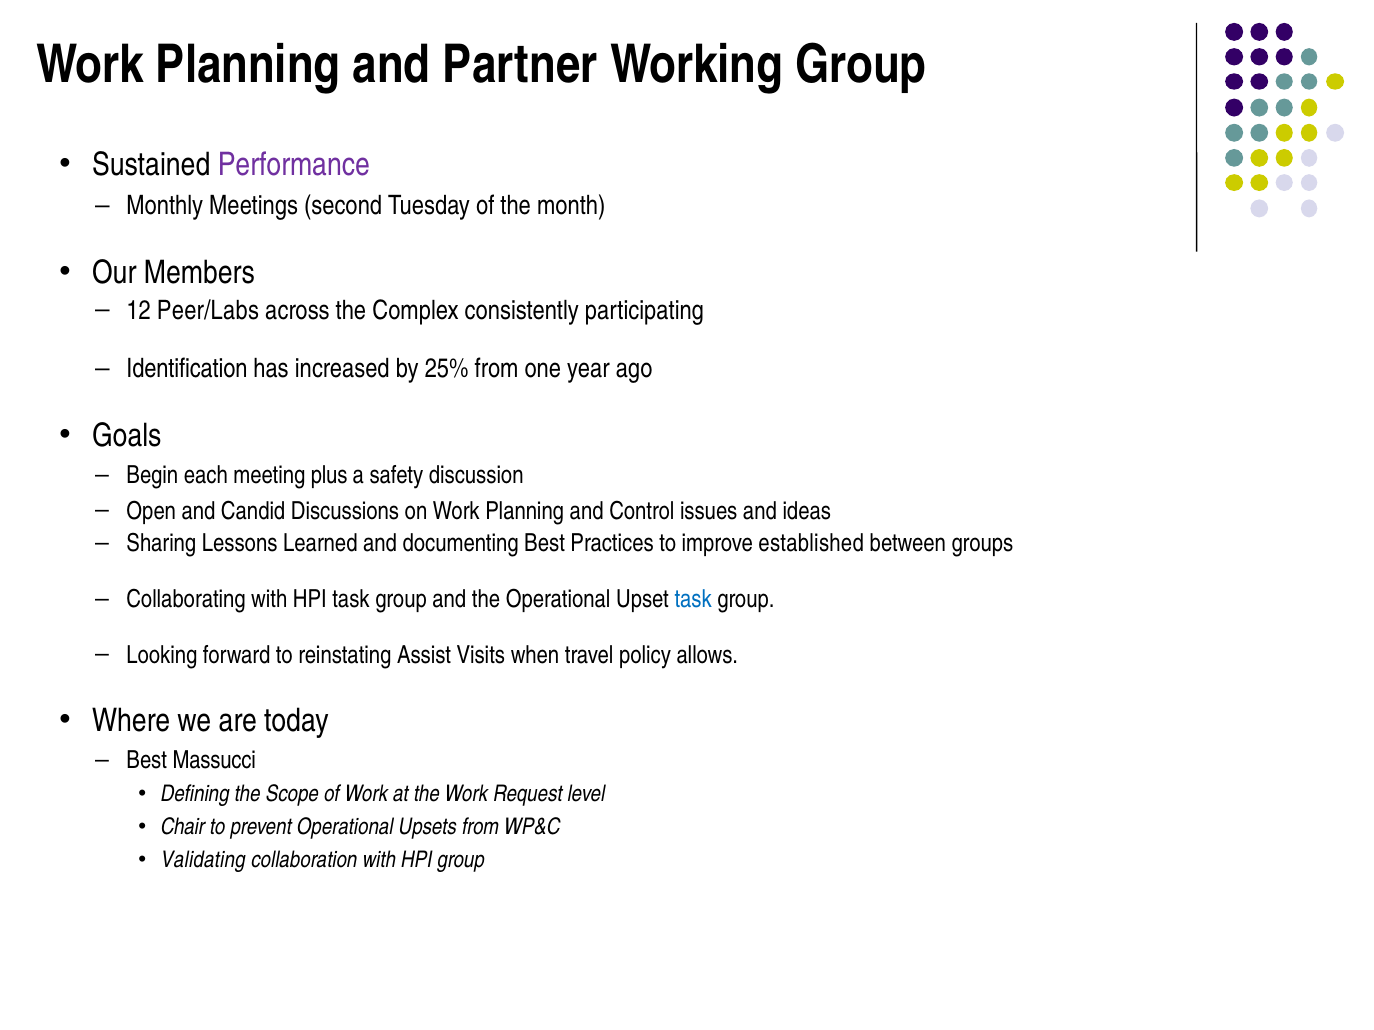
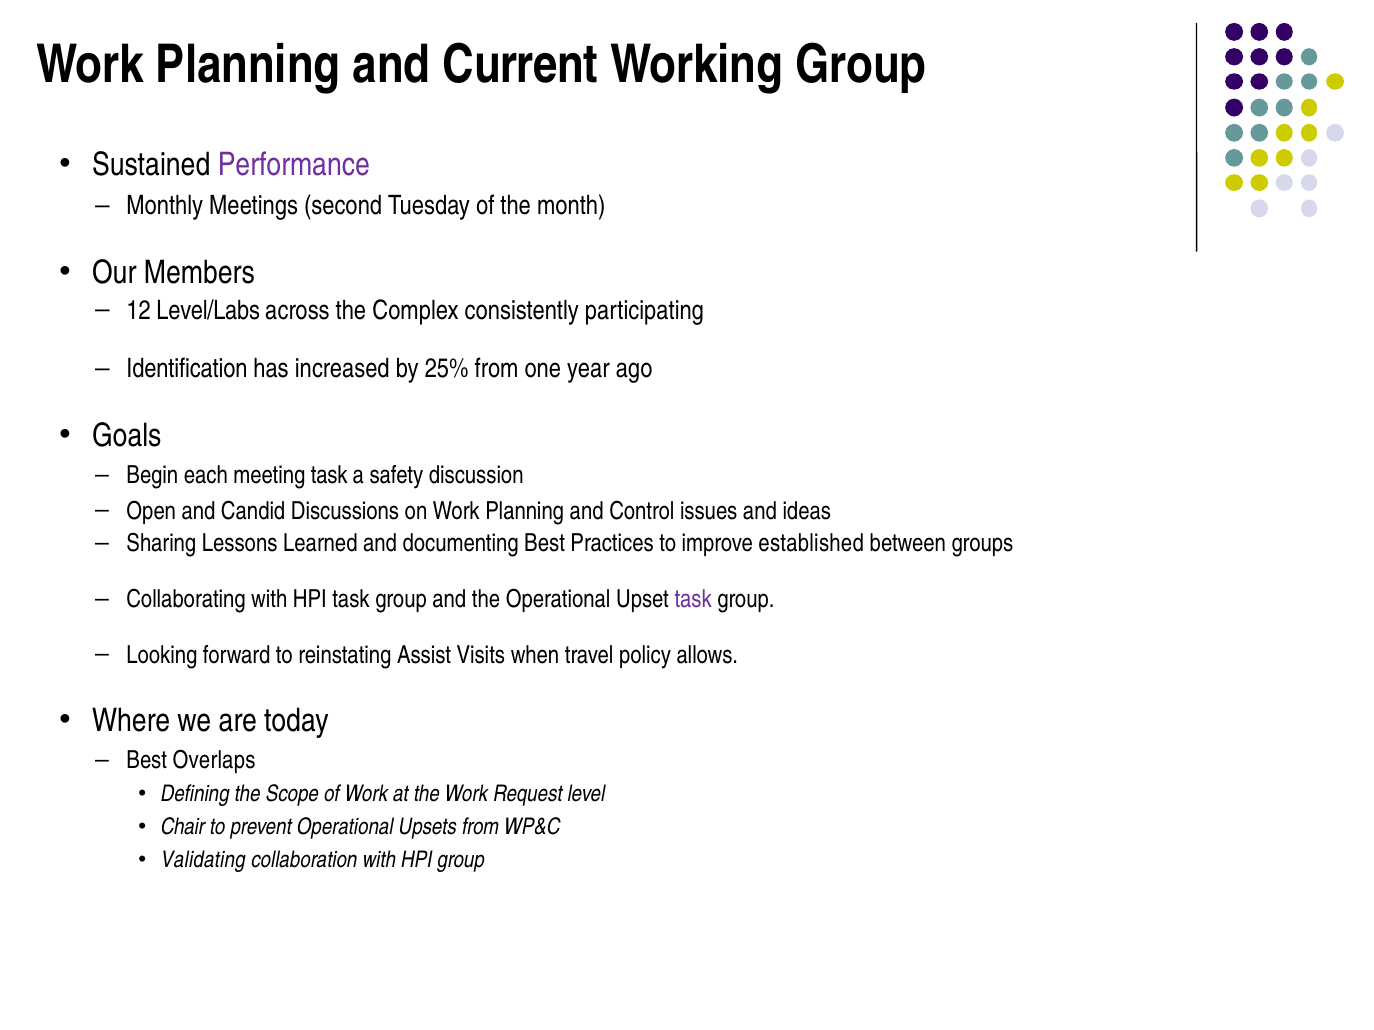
Partner: Partner -> Current (521, 65)
Peer/Labs: Peer/Labs -> Level/Labs (208, 311)
meeting plus: plus -> task (329, 476)
task colour: blue -> purple (693, 600)
Massucci: Massucci -> Overlaps (214, 761)
